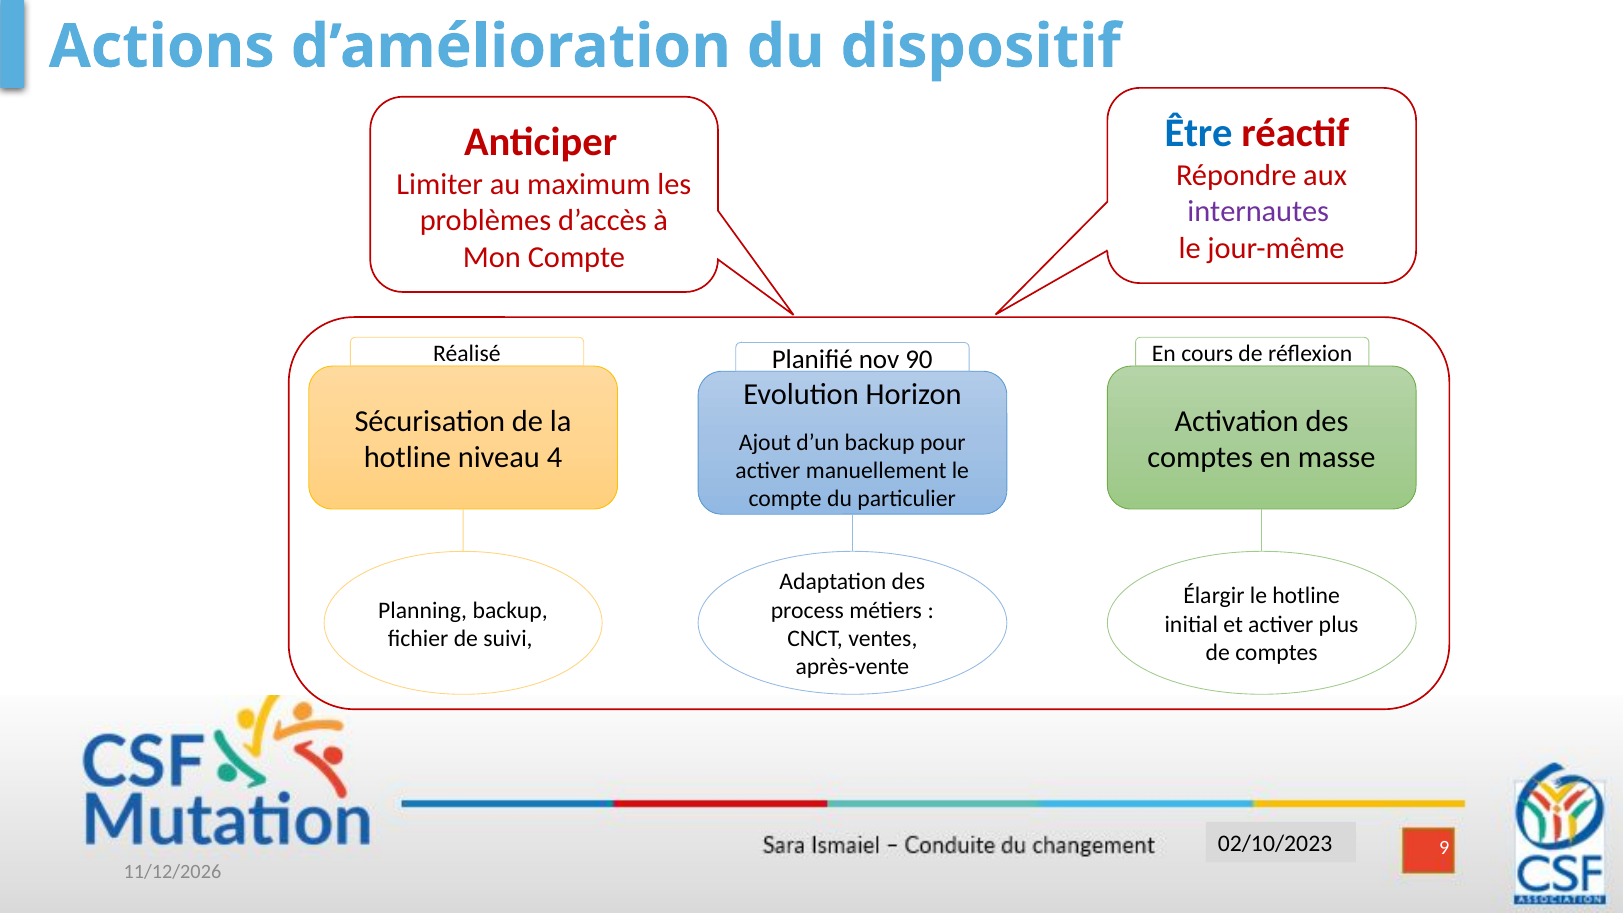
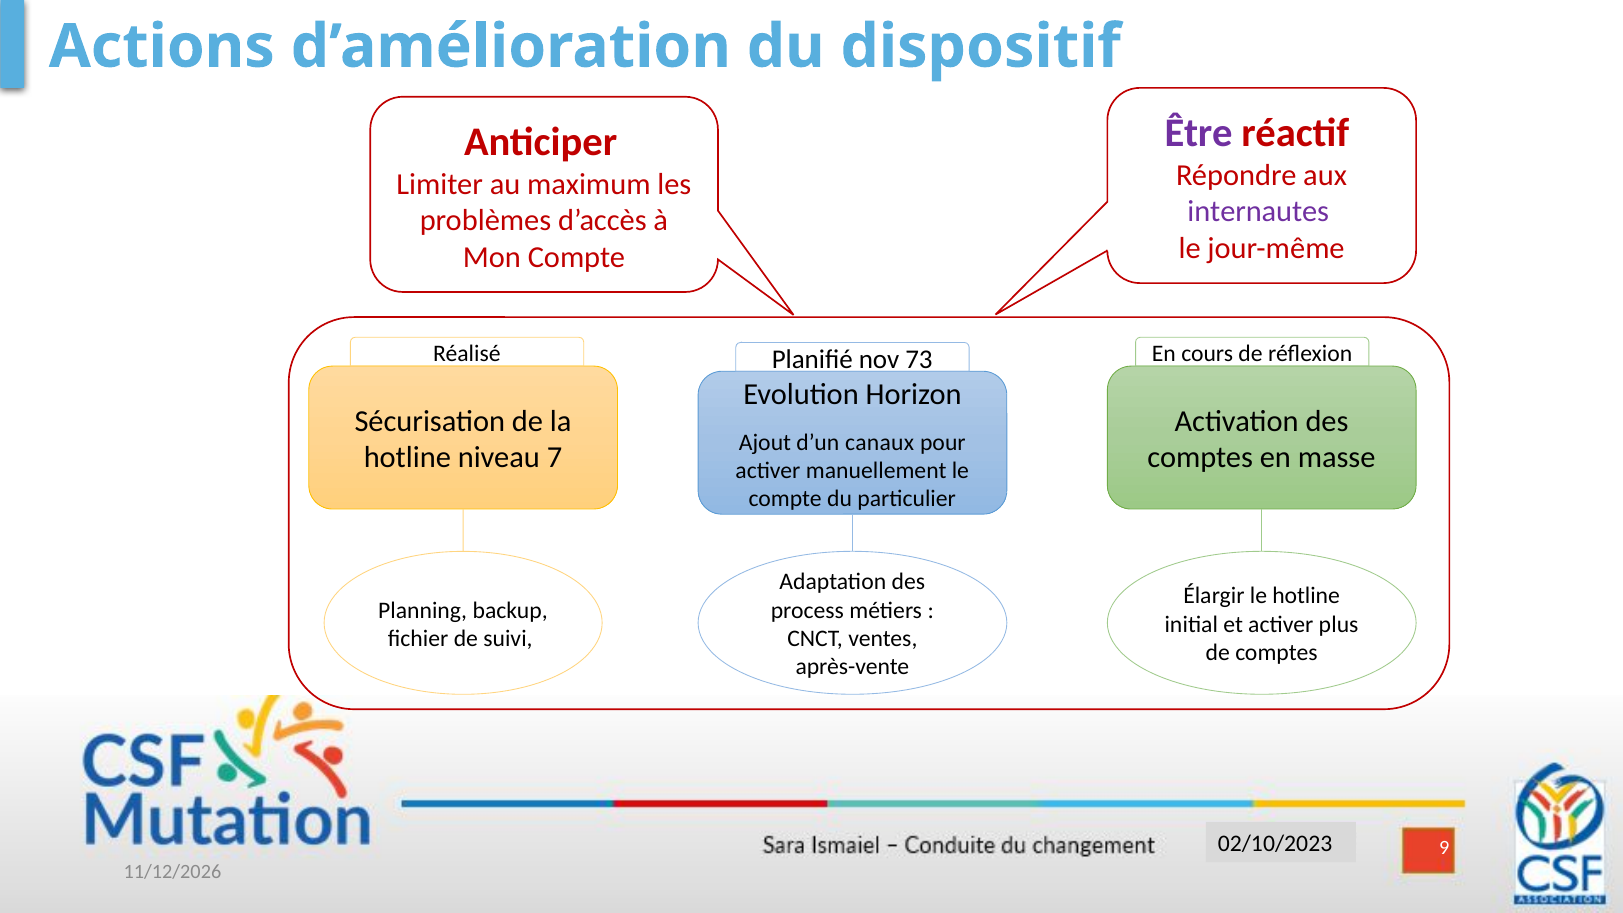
Être colour: blue -> purple (1199, 134)
90: 90 -> 73 (919, 359)
d’un backup: backup -> canaux (880, 442)
4: 4 -> 7 (554, 458)
